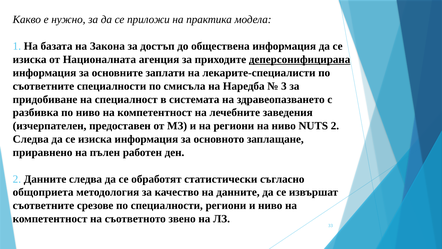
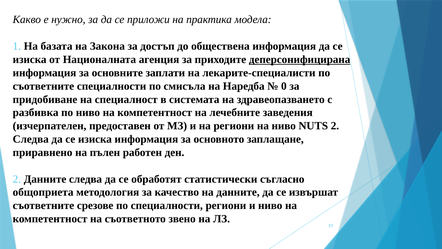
3: 3 -> 0 (284, 86)
